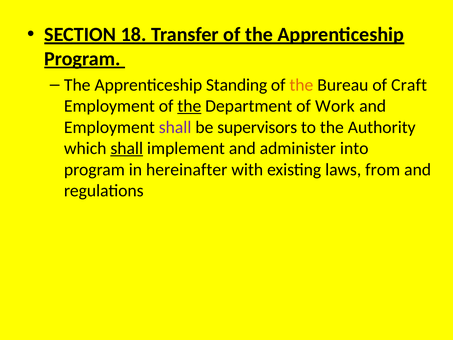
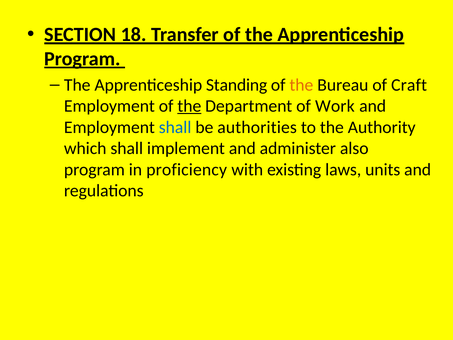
shall colour: purple -> blue (175, 127)
supervisors: supervisors -> authorities (257, 127)
shall underline: present -> none (127, 148)
into: into -> also (354, 148)
hereinafter: hereinafter -> proficiency (187, 169)
from: from -> units (383, 169)
